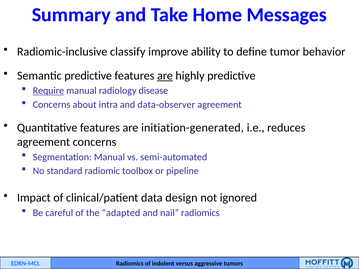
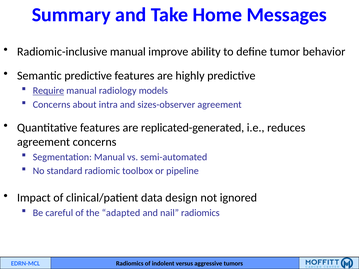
Radiomic-inclusive classify: classify -> manual (128, 52)
are underline: present -> none (165, 76)
disease: disease -> models (153, 91)
data-observer: data-observer -> sizes-observer (166, 105)
initiation-generated: initiation-generated -> replicated-generated (193, 128)
